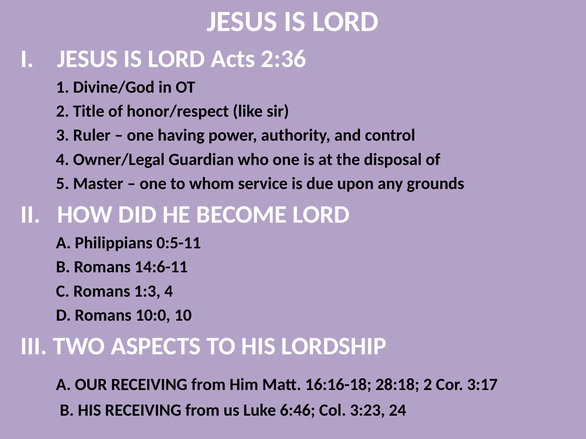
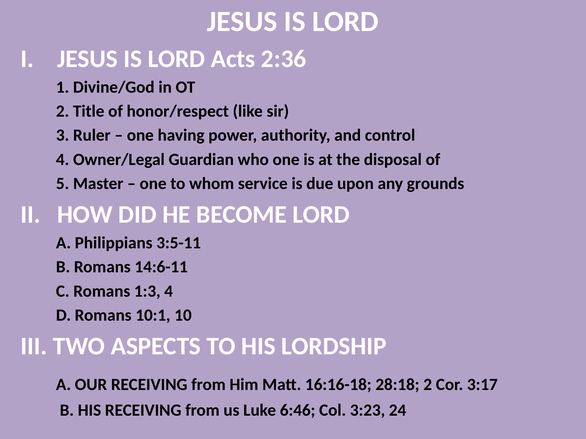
0:5-11: 0:5-11 -> 3:5-11 (179, 243)
10:0: 10:0 -> 10:1 (153, 316)
